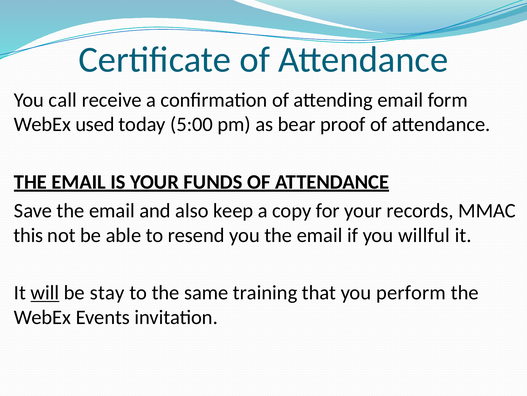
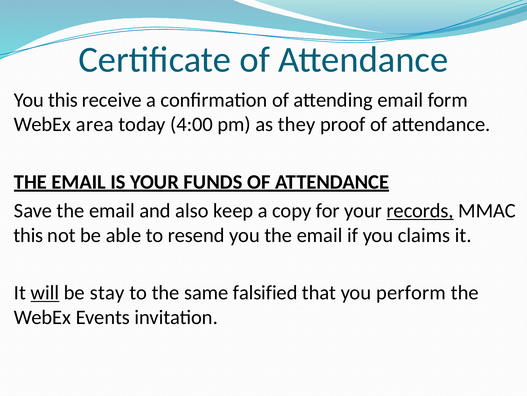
You call: call -> this (63, 100)
used: used -> area (95, 124)
5:00: 5:00 -> 4:00 (192, 124)
bear: bear -> they (297, 124)
records underline: none -> present (420, 210)
willful: willful -> claims (424, 235)
training: training -> falsified (265, 292)
